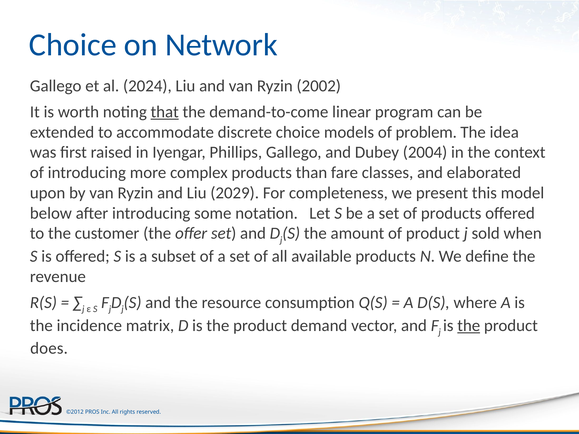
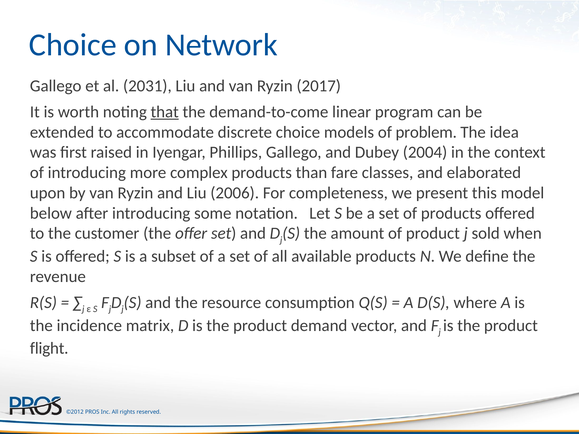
2024: 2024 -> 2031 (147, 86)
2002: 2002 -> 2017 (319, 86)
2029: 2029 -> 2006 (235, 193)
the underline: present -> none (469, 326)
does: does -> flight (49, 349)
